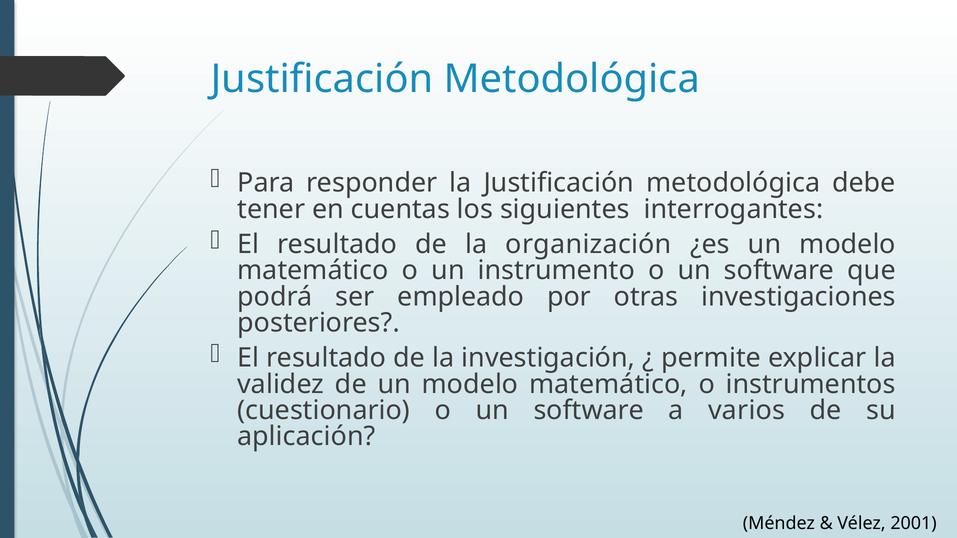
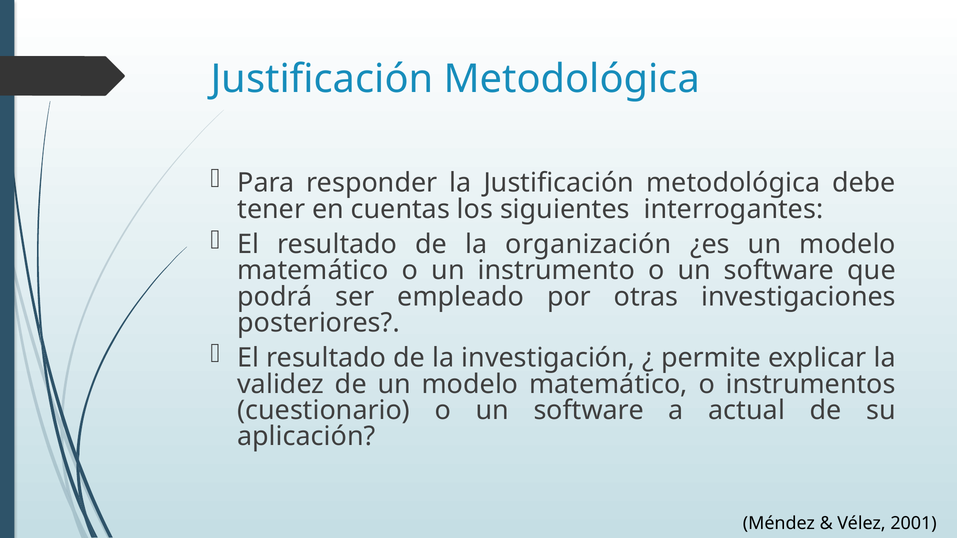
varios: varios -> actual (747, 411)
